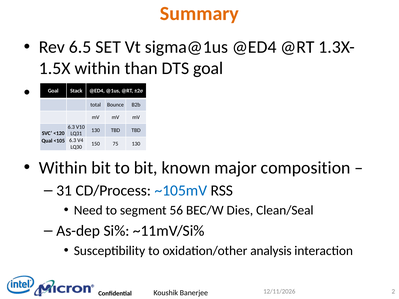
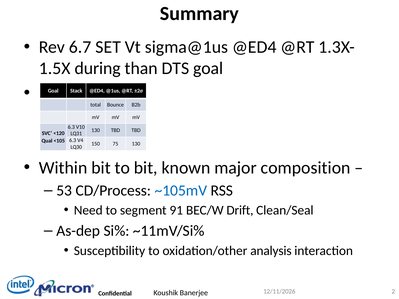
Summary colour: orange -> black (199, 14)
6.5: 6.5 -> 6.7 (80, 47)
within: within -> during (98, 68)
31: 31 -> 53 (64, 191)
56: 56 -> 91 (176, 211)
Dies: Dies -> Drift (240, 211)
